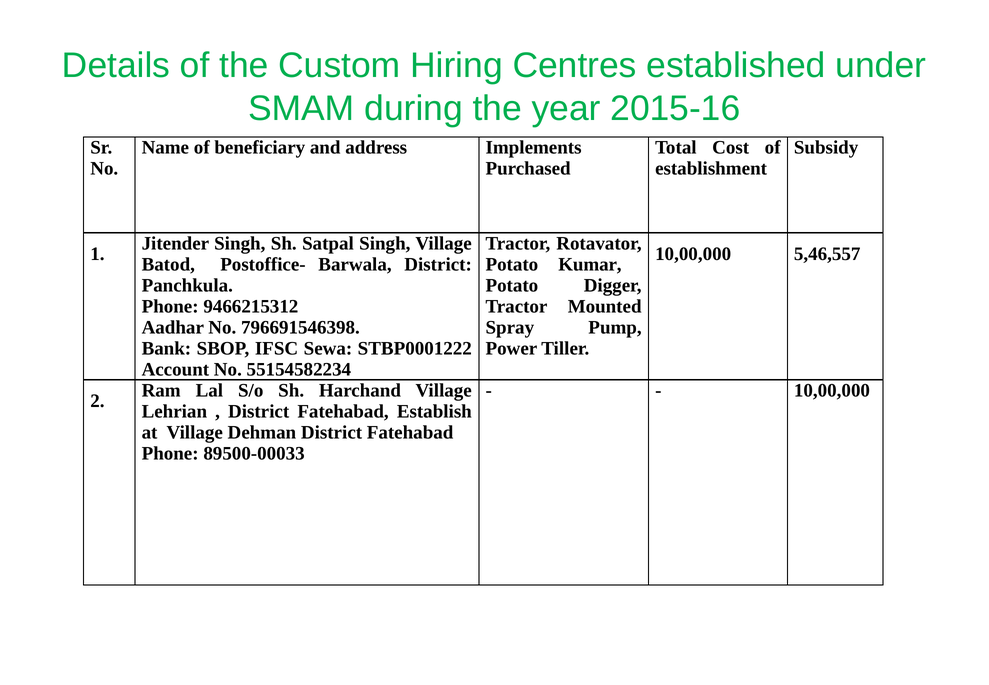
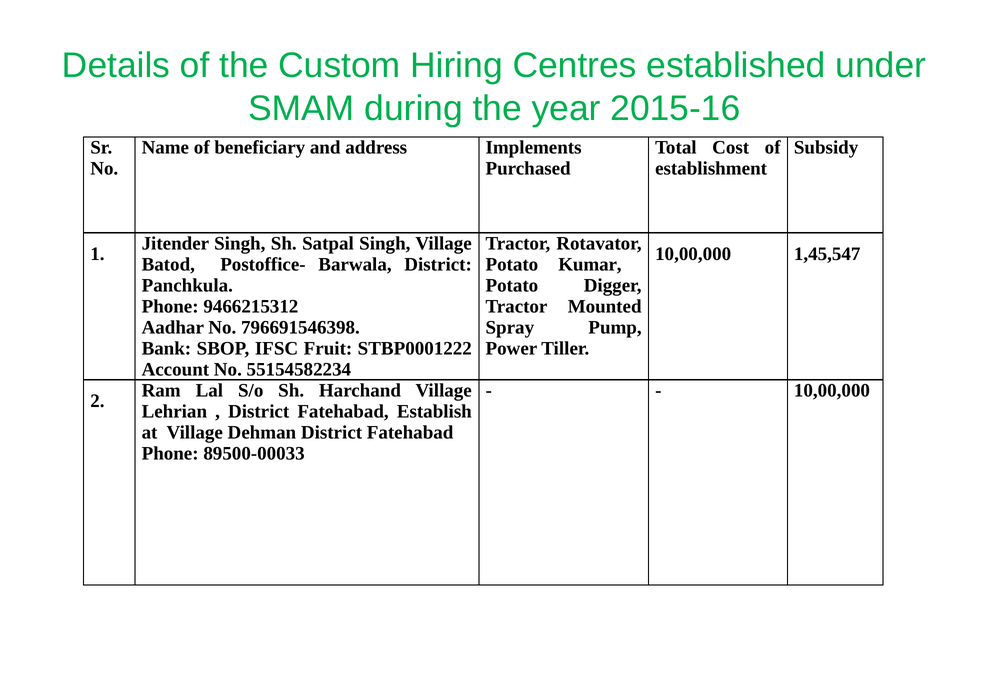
5,46,557: 5,46,557 -> 1,45,547 (827, 254)
Sewa: Sewa -> Fruit (328, 348)
